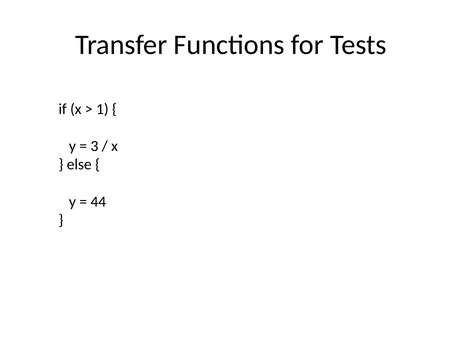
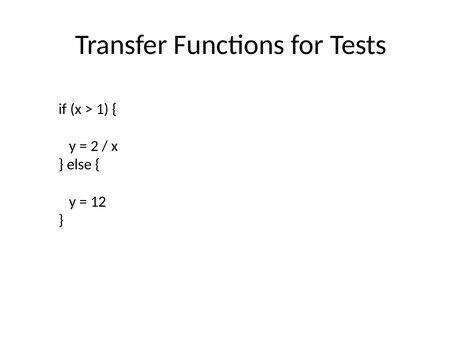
3: 3 -> 2 (94, 146)
44: 44 -> 12 (98, 201)
